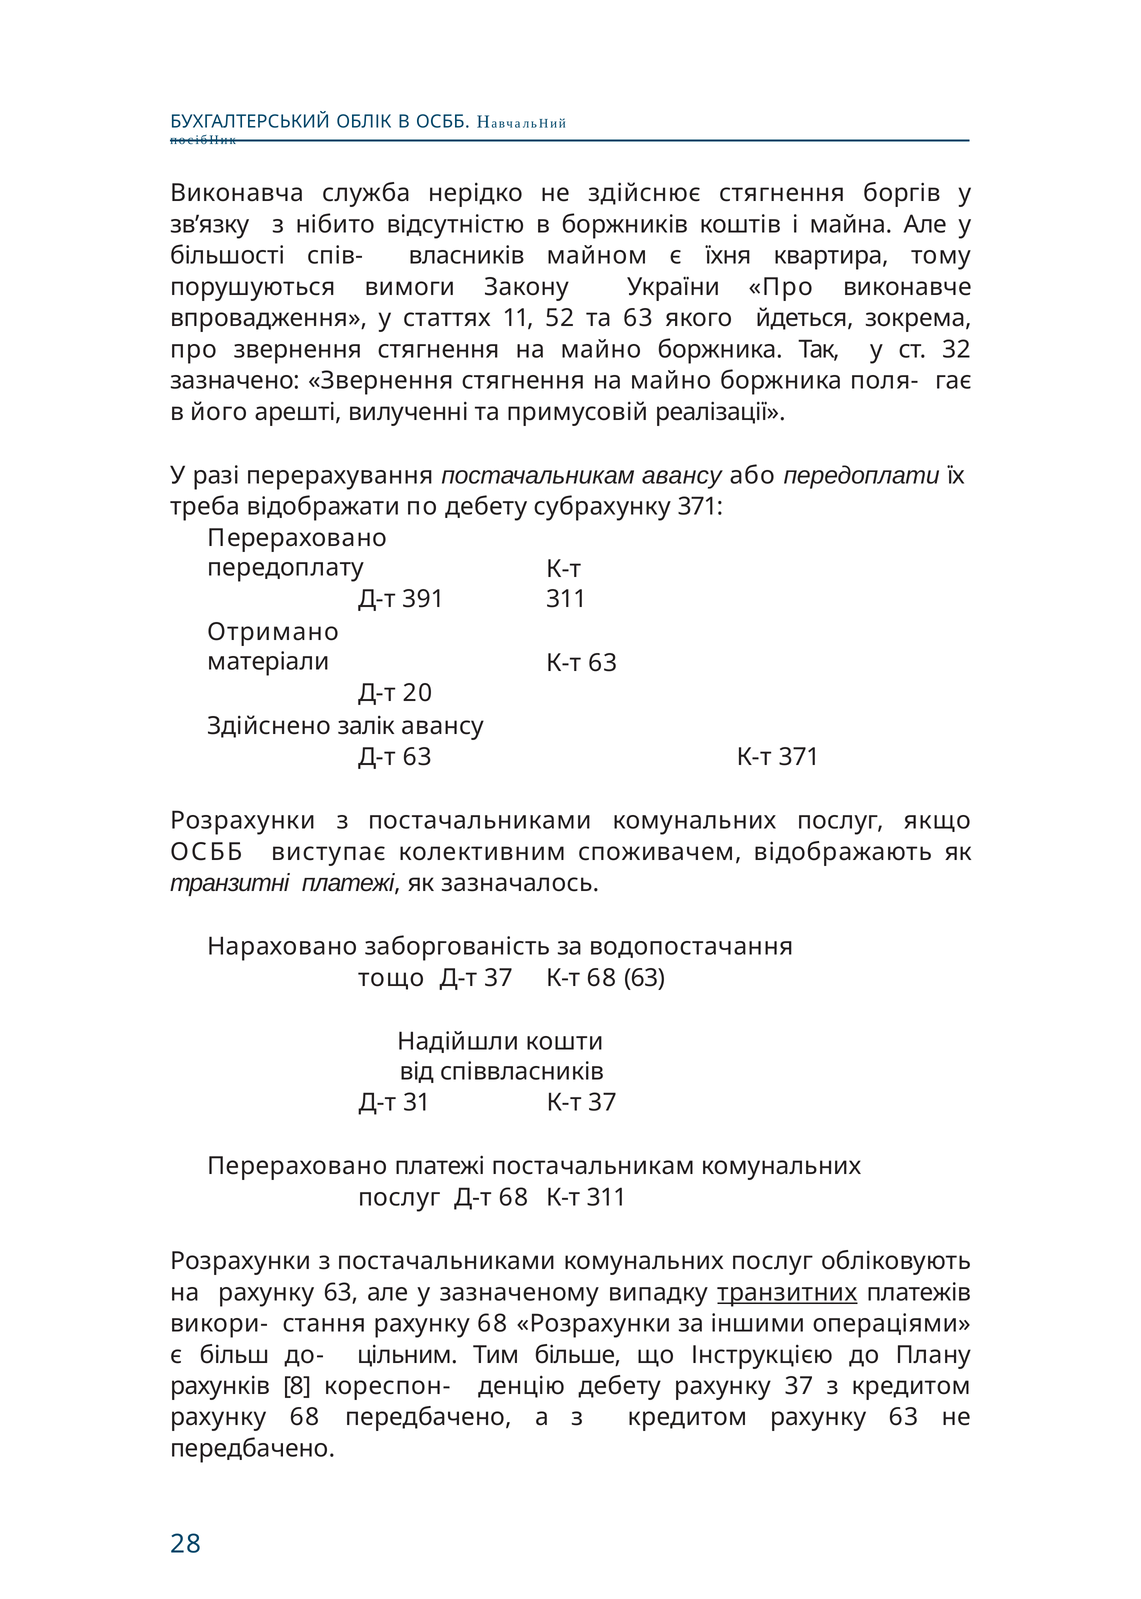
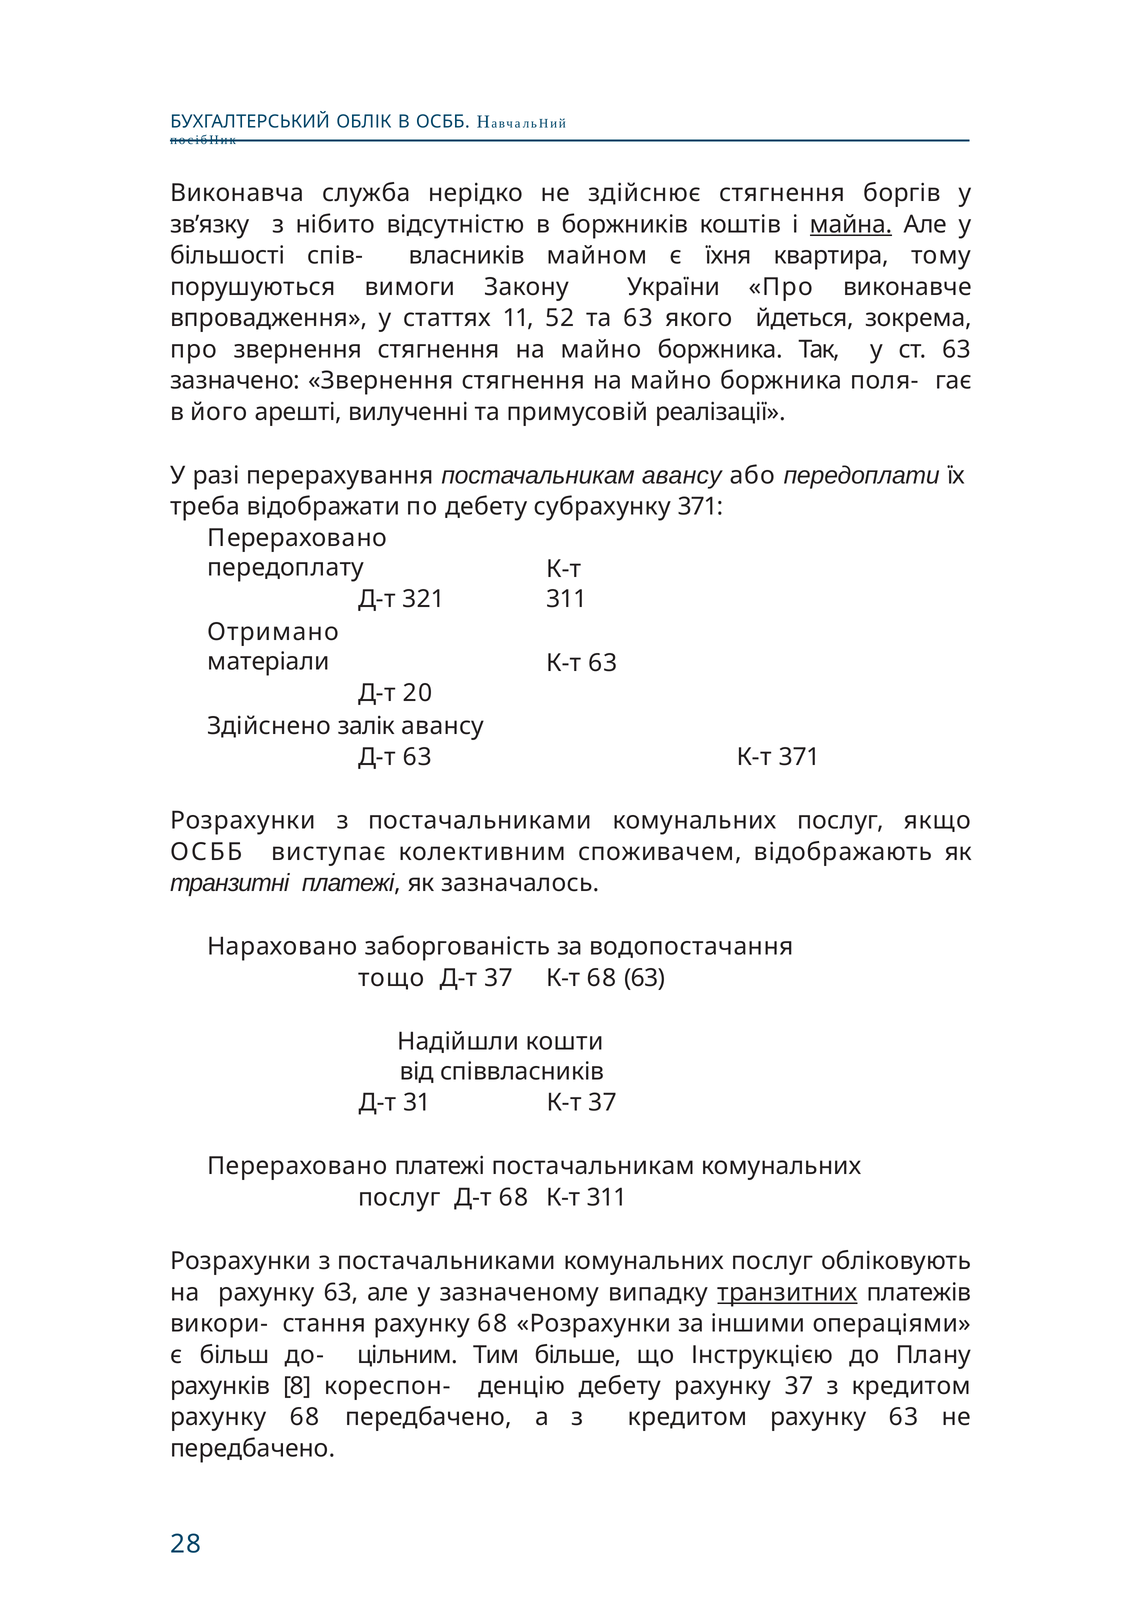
майна underline: none -> present (851, 225)
ст 32: 32 -> 63 (956, 349)
391: 391 -> 321 (424, 599)
